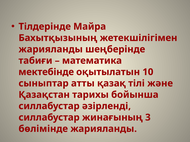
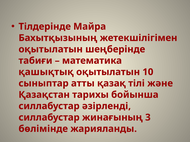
жарияланды: жарияланды -> оқытылатын (51, 49)
мектебінде: мектебінде -> қашықтық (46, 72)
